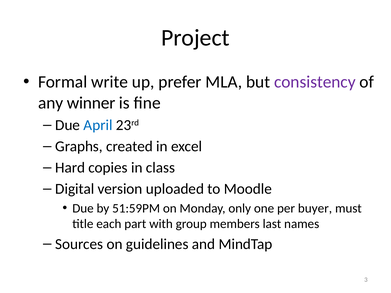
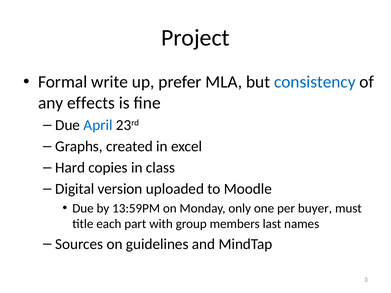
consistency colour: purple -> blue (315, 82)
winner: winner -> effects (91, 103)
51:59PM: 51:59PM -> 13:59PM (136, 208)
